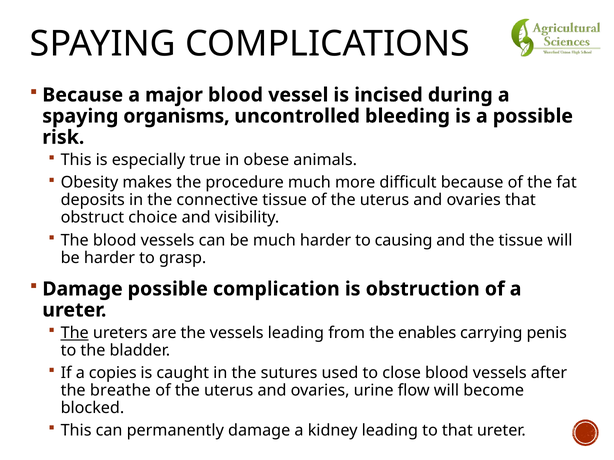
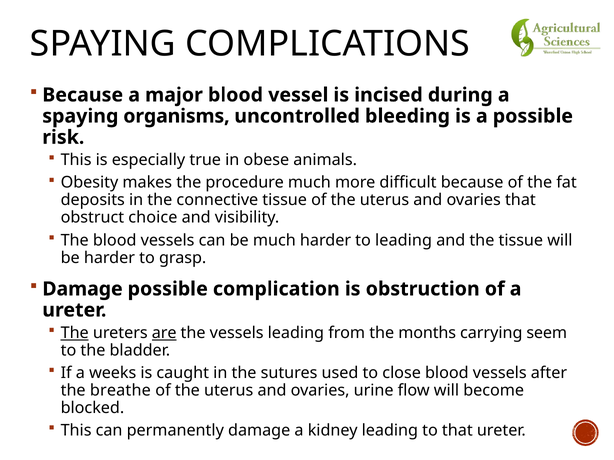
to causing: causing -> leading (404, 240)
are underline: none -> present (164, 333)
enables: enables -> months (427, 333)
penis: penis -> seem (547, 333)
copies: copies -> weeks (113, 373)
